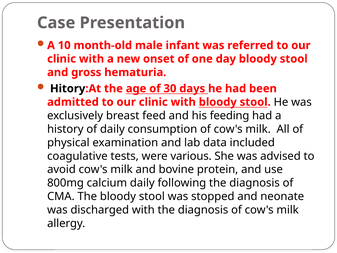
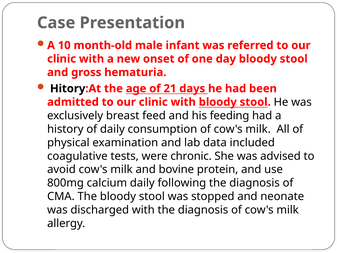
30: 30 -> 21 (170, 88)
various: various -> chronic (191, 156)
